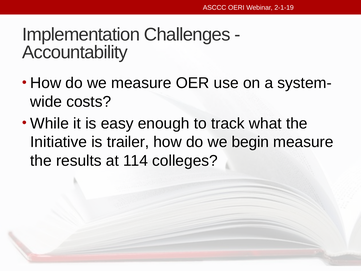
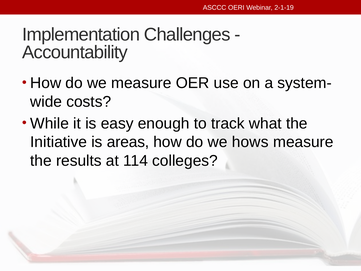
trailer: trailer -> areas (128, 142)
begin: begin -> hows (250, 142)
